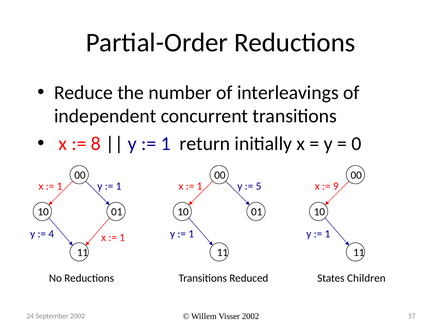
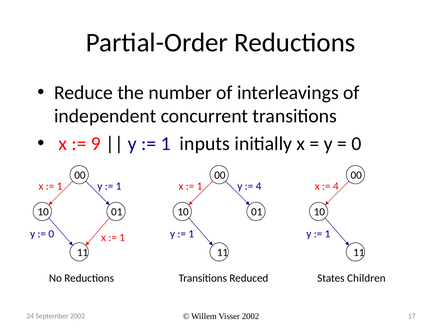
8: 8 -> 9 (96, 144)
return: return -> inputs (205, 144)
5: 5 -> 4 (259, 186)
9: 9 -> 4 (336, 186)
4: 4 -> 0 (51, 234)
